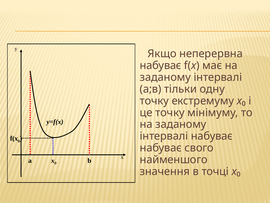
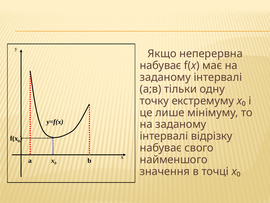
це точку: точку -> лише (170, 112)
інтервалі набуває: набуває -> відрізку (212, 136)
